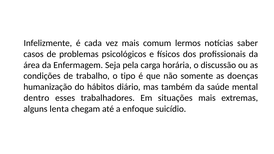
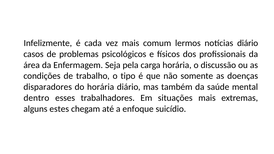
notícias saber: saber -> diário (248, 43)
humanização: humanização -> disparadores (48, 87)
do hábitos: hábitos -> horária (101, 87)
lenta: lenta -> estes (59, 109)
